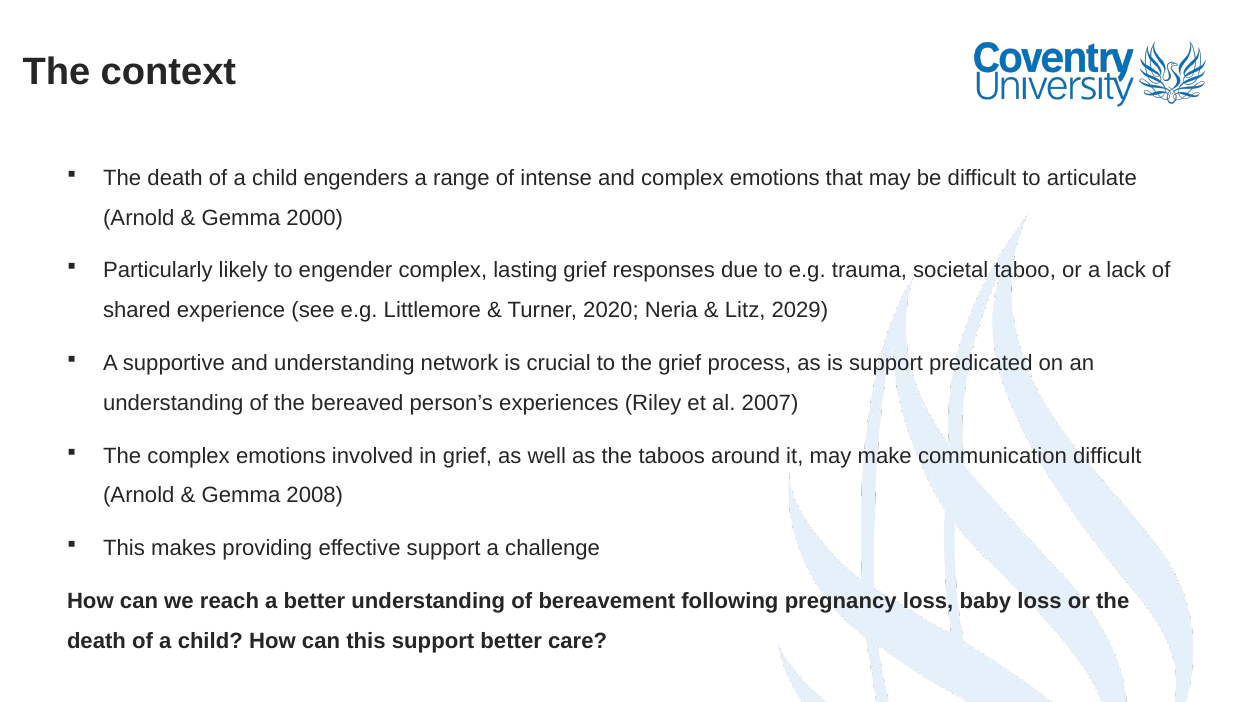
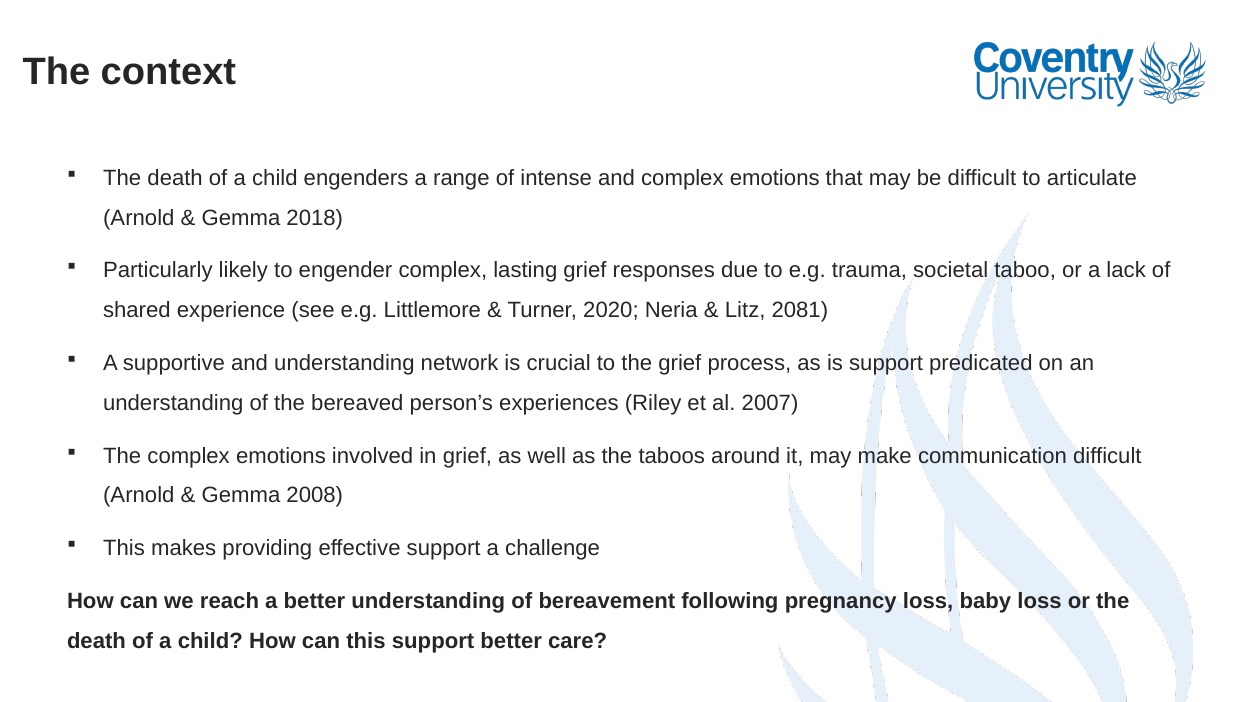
2000: 2000 -> 2018 (315, 218)
2029: 2029 -> 2081 (800, 311)
